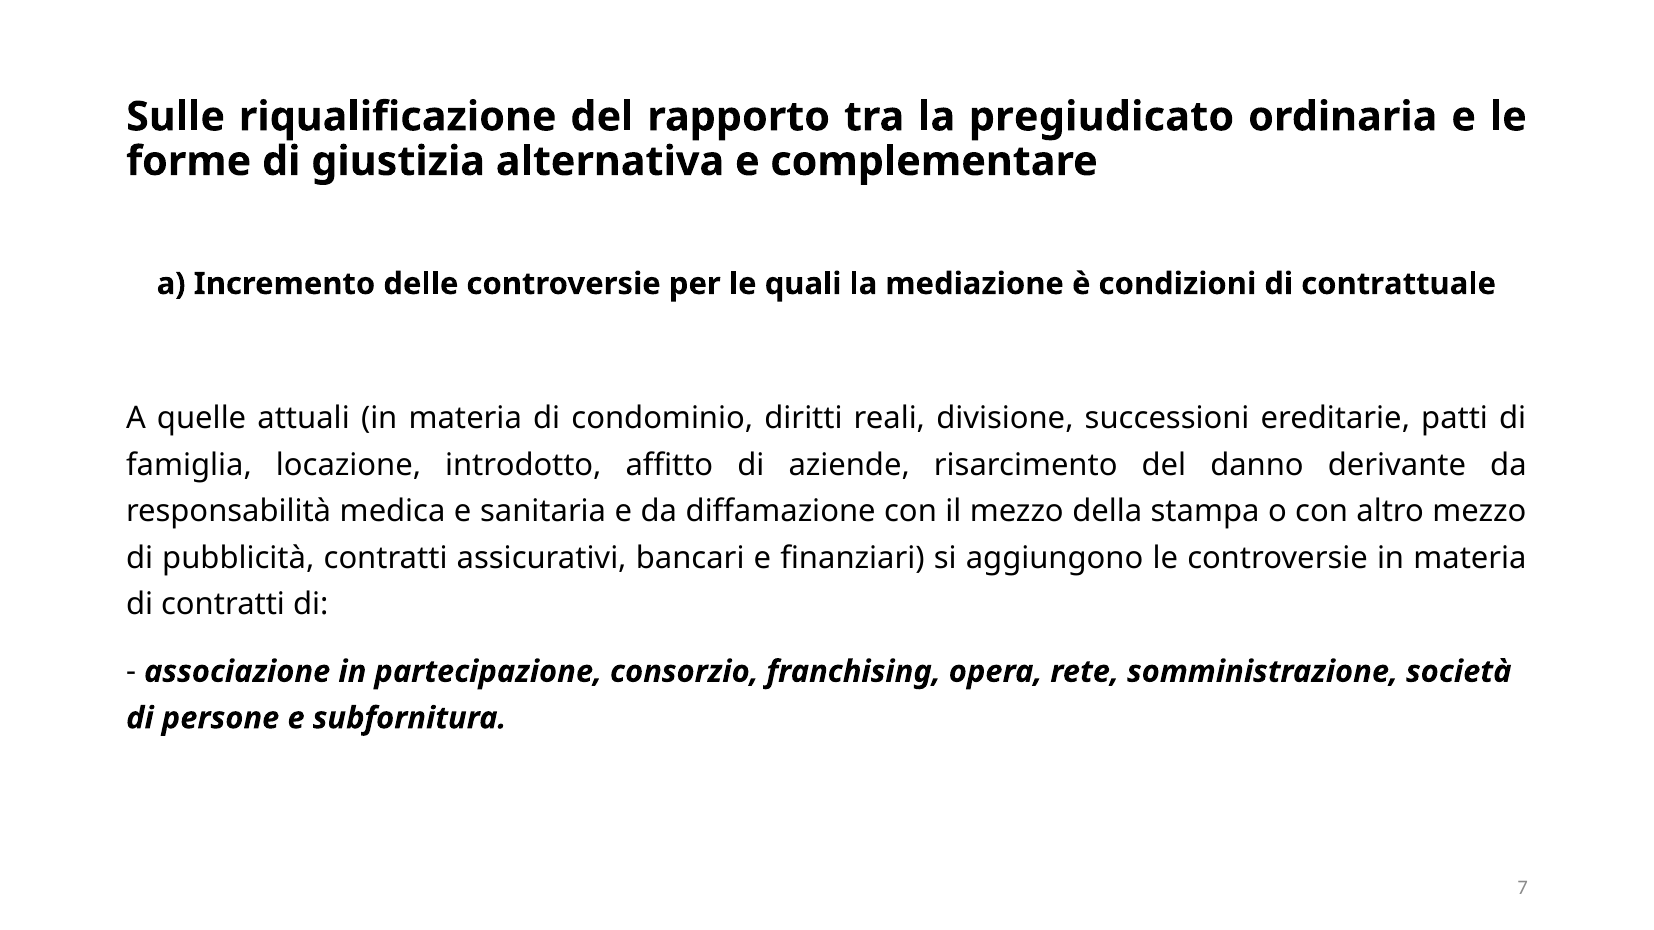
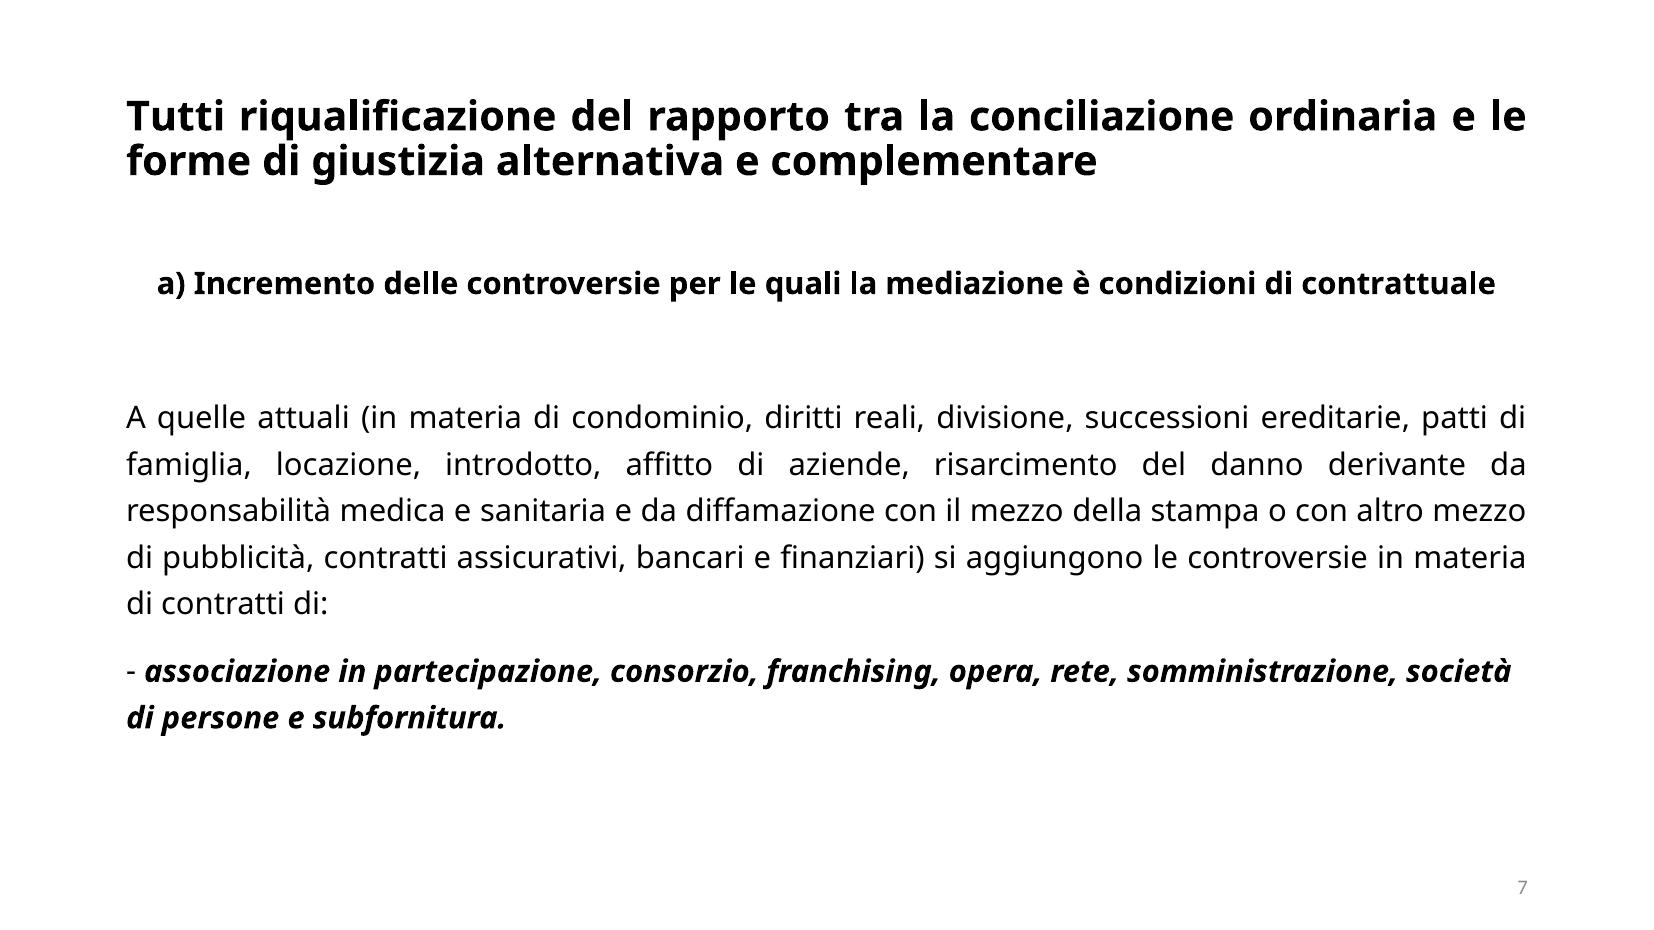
Sulle: Sulle -> Tutti (176, 117)
pregiudicato: pregiudicato -> conciliazione (1102, 117)
